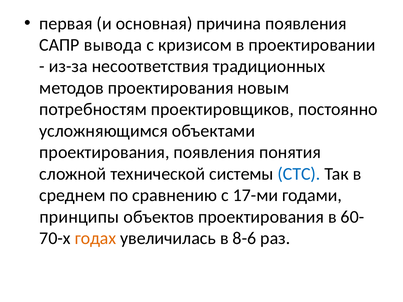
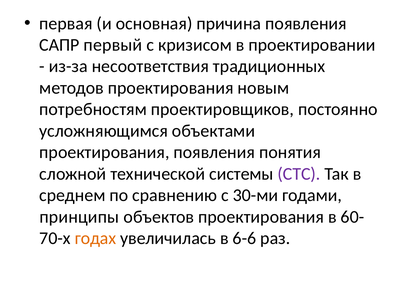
вывода: вывода -> первый (113, 45)
СТС colour: blue -> purple (299, 174)
17-ми: 17-ми -> 30-ми (255, 195)
8-6: 8-6 -> 6-6 (244, 238)
